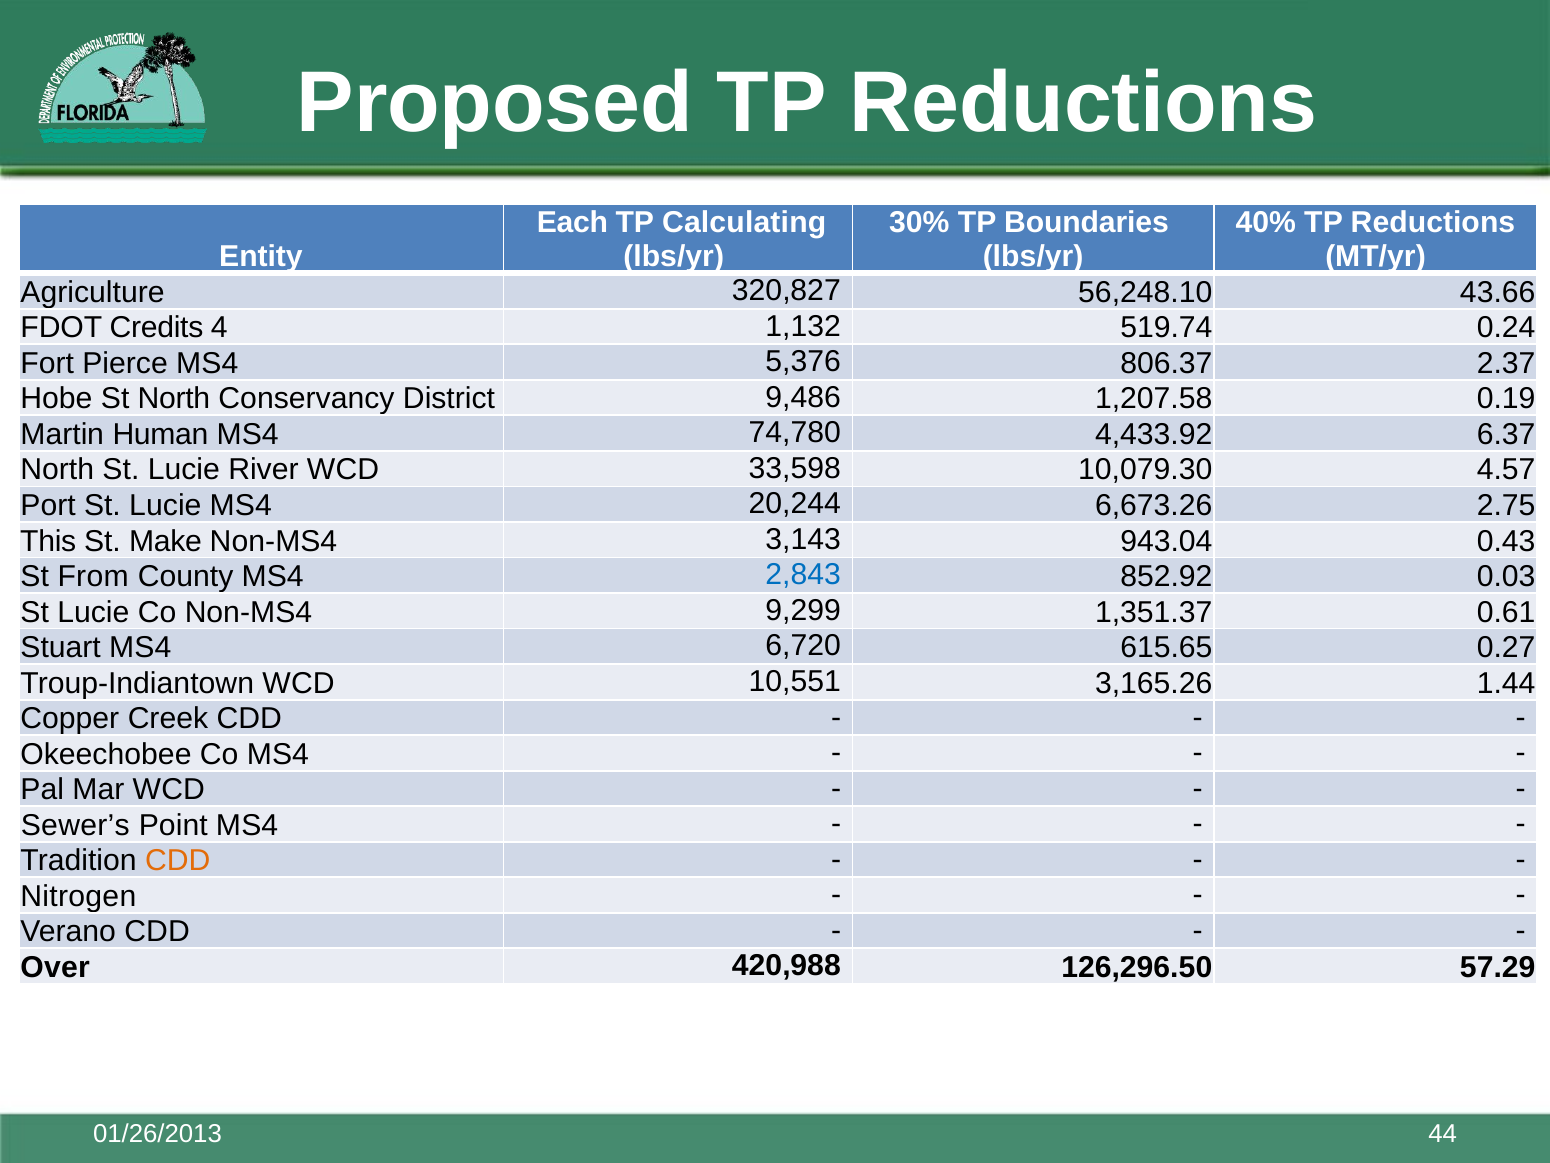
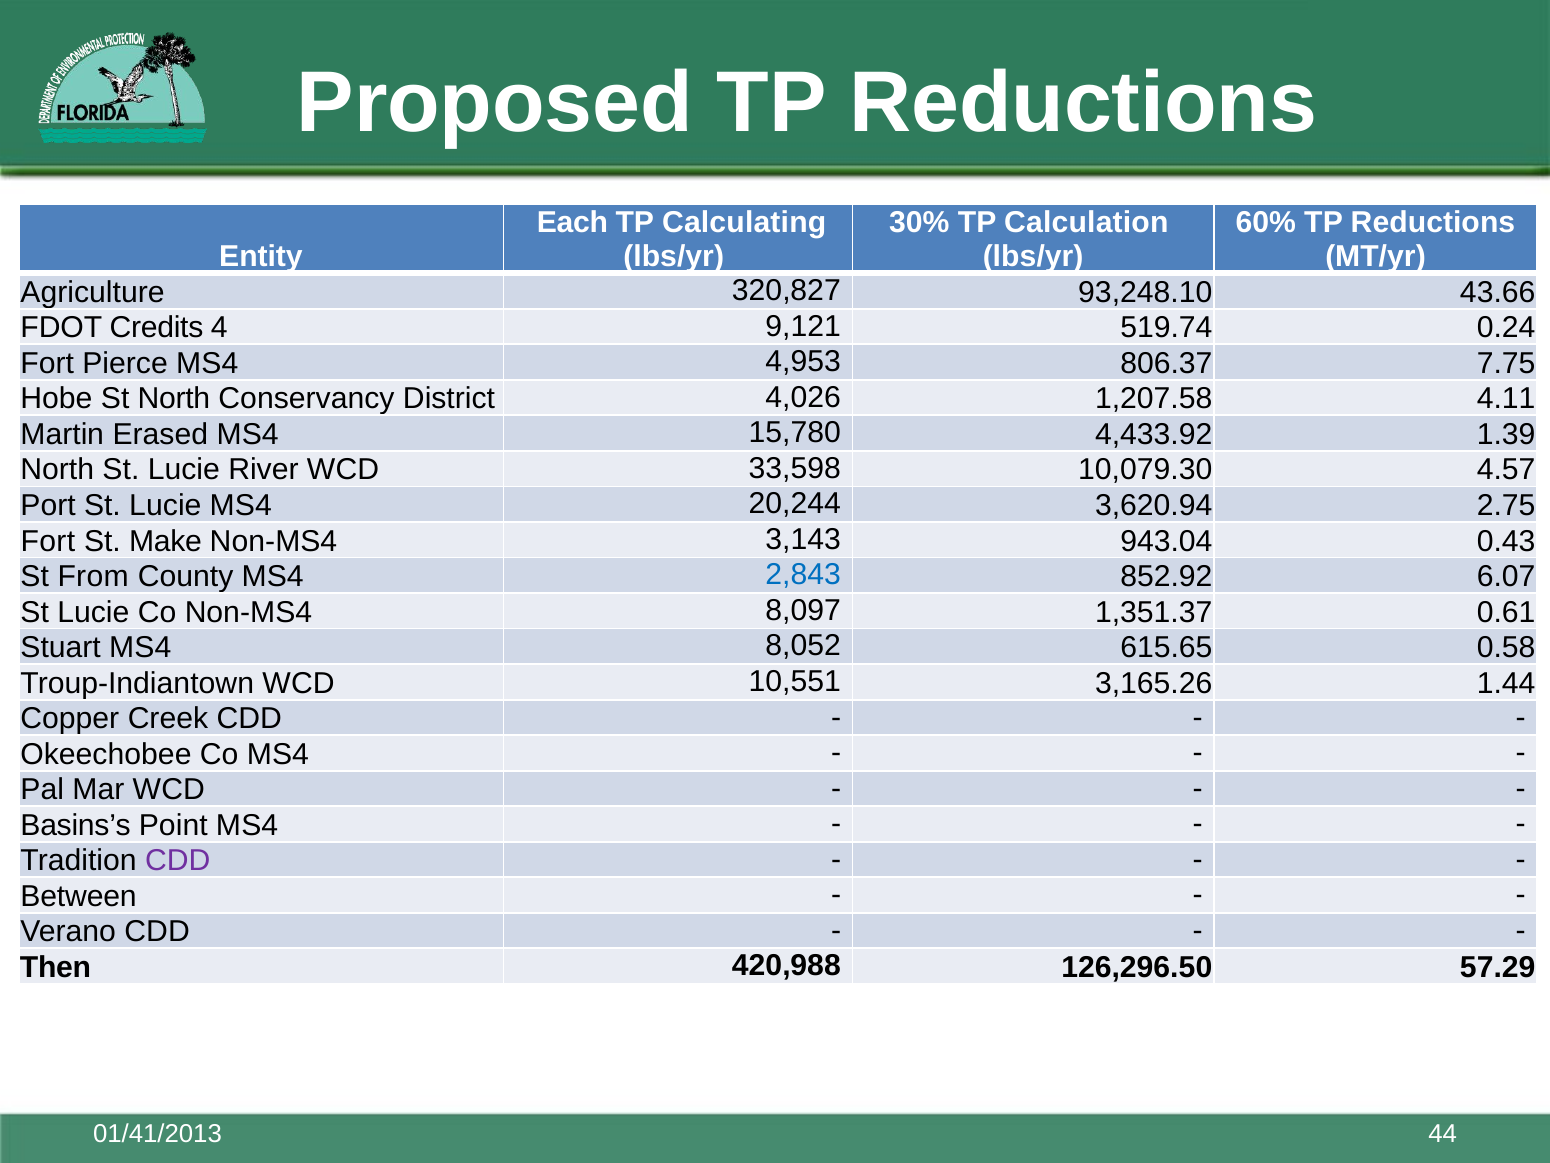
Boundaries: Boundaries -> Calculation (1086, 223)
40%: 40% -> 60% (1266, 223)
56,248.10: 56,248.10 -> 93,248.10 (1145, 292)
1,132: 1,132 -> 9,121 (803, 326)
5,376: 5,376 -> 4,953 (803, 362)
2.37: 2.37 -> 7.75 (1506, 363)
9,486: 9,486 -> 4,026 (803, 397)
0.19: 0.19 -> 4.11 (1506, 399)
Human: Human -> Erased (160, 434)
74,780: 74,780 -> 15,780 (795, 433)
6.37: 6.37 -> 1.39 (1506, 434)
6,673.26: 6,673.26 -> 3,620.94 (1154, 505)
This: This -> Fort (48, 541)
0.03: 0.03 -> 6.07 (1506, 576)
9,299: 9,299 -> 8,097 (803, 610)
6,720: 6,720 -> 8,052 (803, 646)
0.27: 0.27 -> 0.58 (1506, 647)
Sewer’s: Sewer’s -> Basins’s (76, 825)
CDD colour: orange -> purple (178, 860)
Nitrogen: Nitrogen -> Between (79, 896)
Over: Over -> Then (55, 967)
01/26/2013: 01/26/2013 -> 01/41/2013 (157, 1133)
